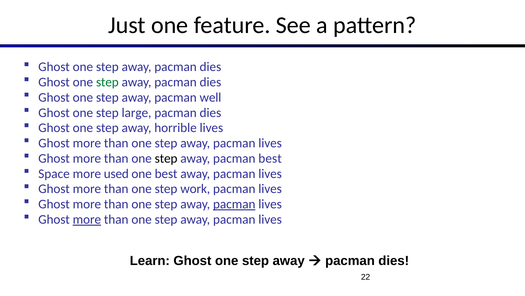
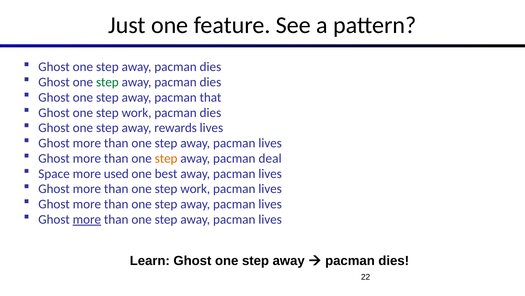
well: well -> that (211, 97)
Ghost one step large: large -> work (137, 112)
horrible: horrible -> rewards (176, 128)
step colour: black -> orange (166, 158)
pacman best: best -> deal (270, 158)
pacman underline: present -> none (234, 204)
